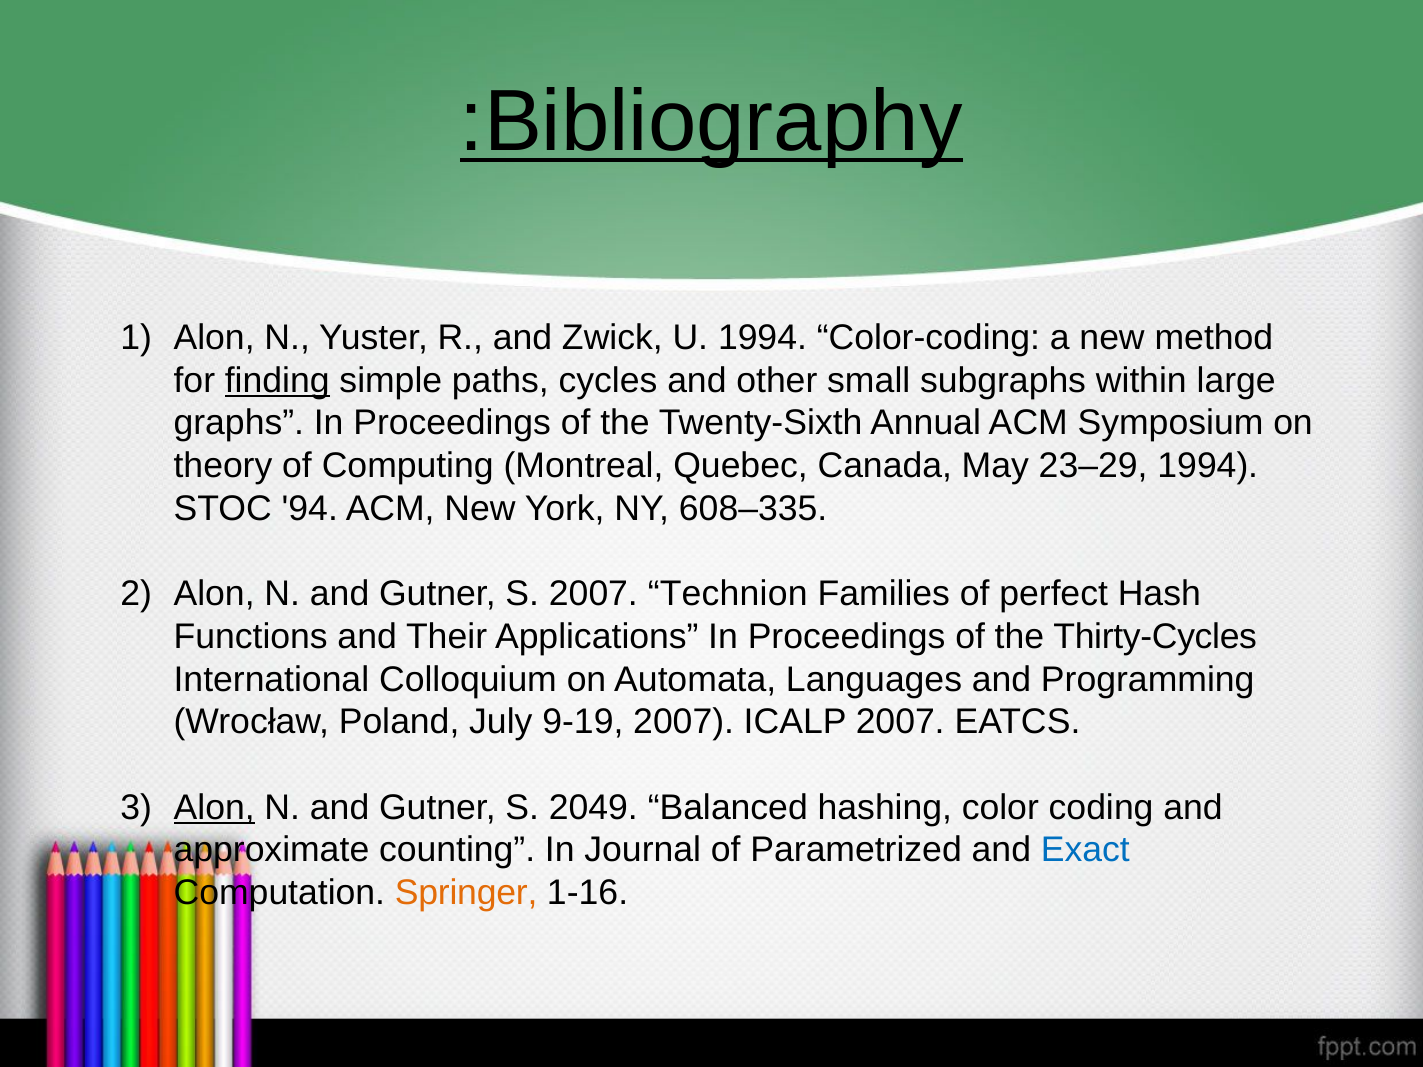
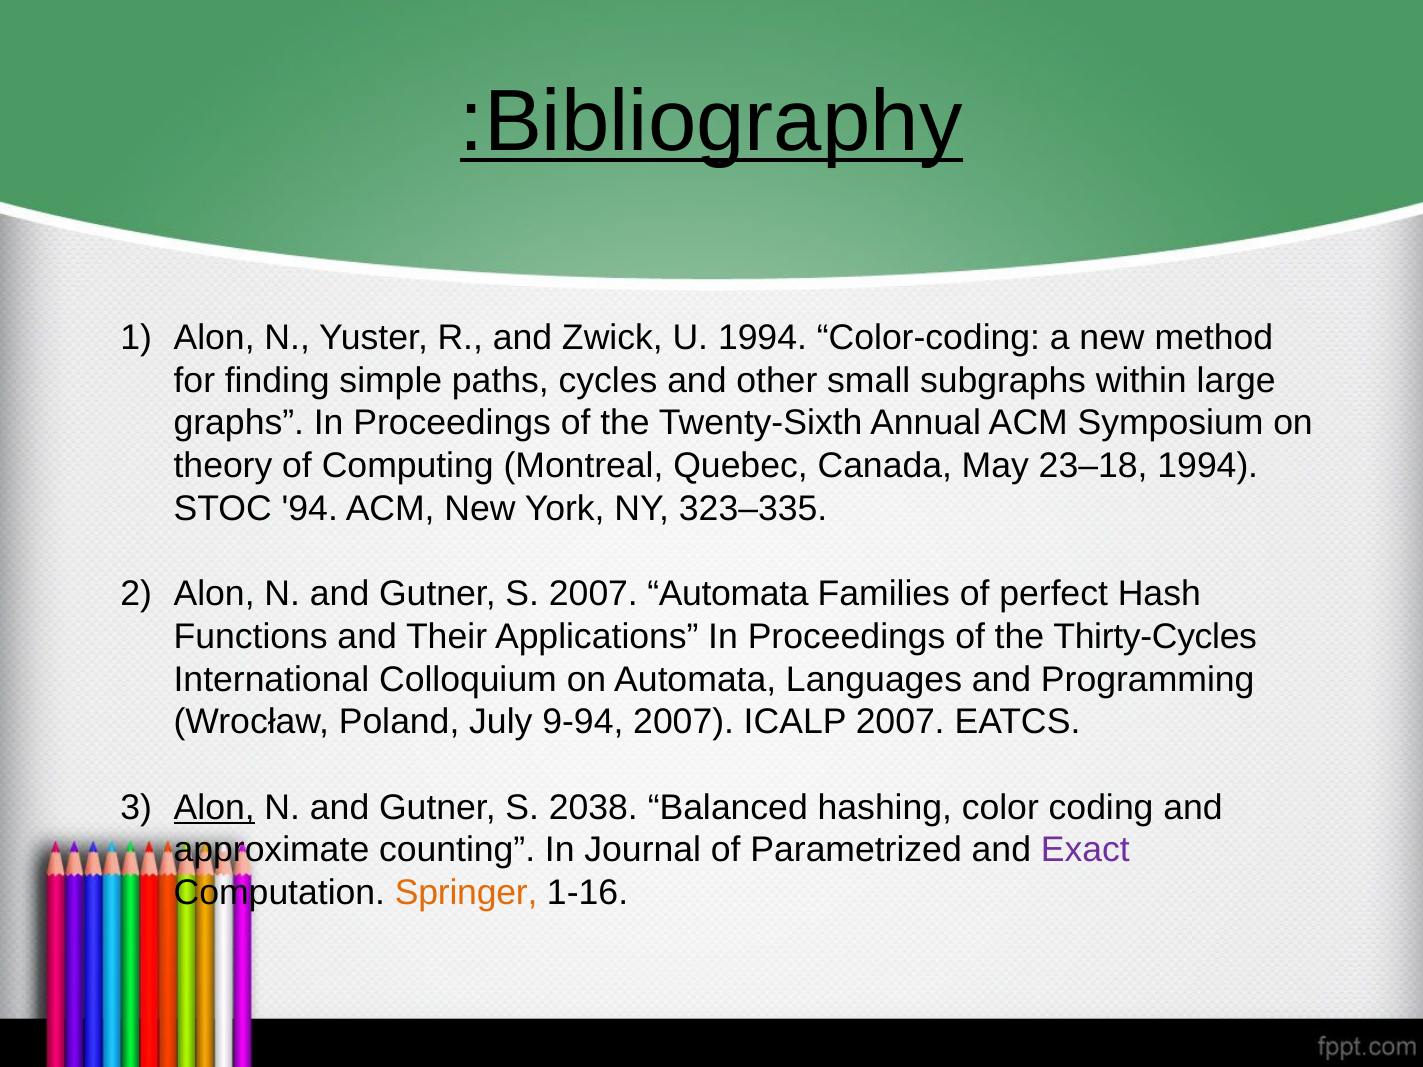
finding underline: present -> none (277, 381)
23–29: 23–29 -> 23–18 (1093, 466)
608–335: 608–335 -> 323–335 (753, 509)
2007 Technion: Technion -> Automata (728, 594)
9-19: 9-19 -> 9-94 (583, 722)
2049: 2049 -> 2038 (593, 808)
Exact colour: blue -> purple (1085, 850)
